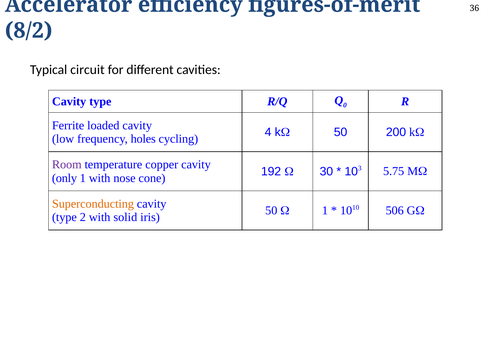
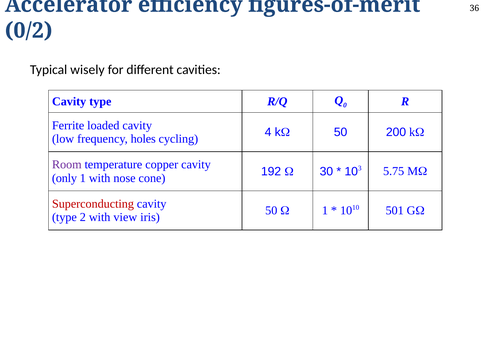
8/2: 8/2 -> 0/2 (29, 31)
circuit: circuit -> wisely (87, 70)
Superconducting colour: orange -> red (93, 204)
506: 506 -> 501 (395, 211)
solid: solid -> view (125, 217)
